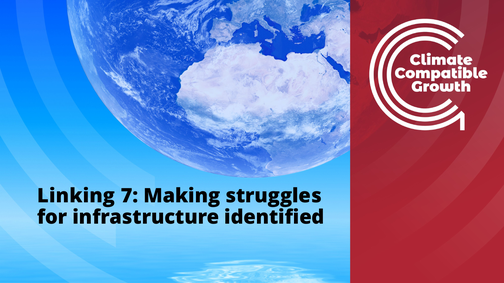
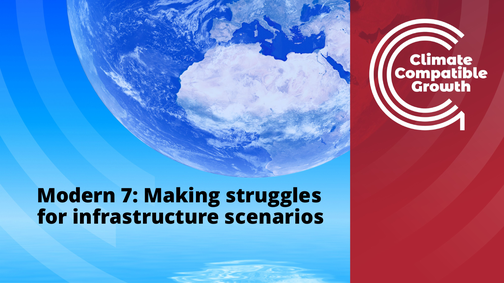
Linking: Linking -> Modern (76, 196)
identified: identified -> scenarios (274, 218)
